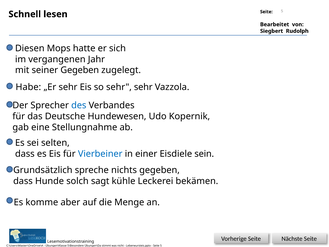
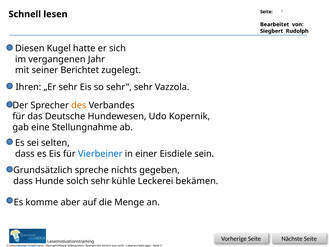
Mops: Mops -> Kugel (59, 48)
seiner Gegeben: Gegeben -> Berichtet (80, 70)
Habe: Habe -> Ihren (28, 87)
des colour: blue -> orange (79, 105)
solch sagt: sagt -> sehr (100, 181)
